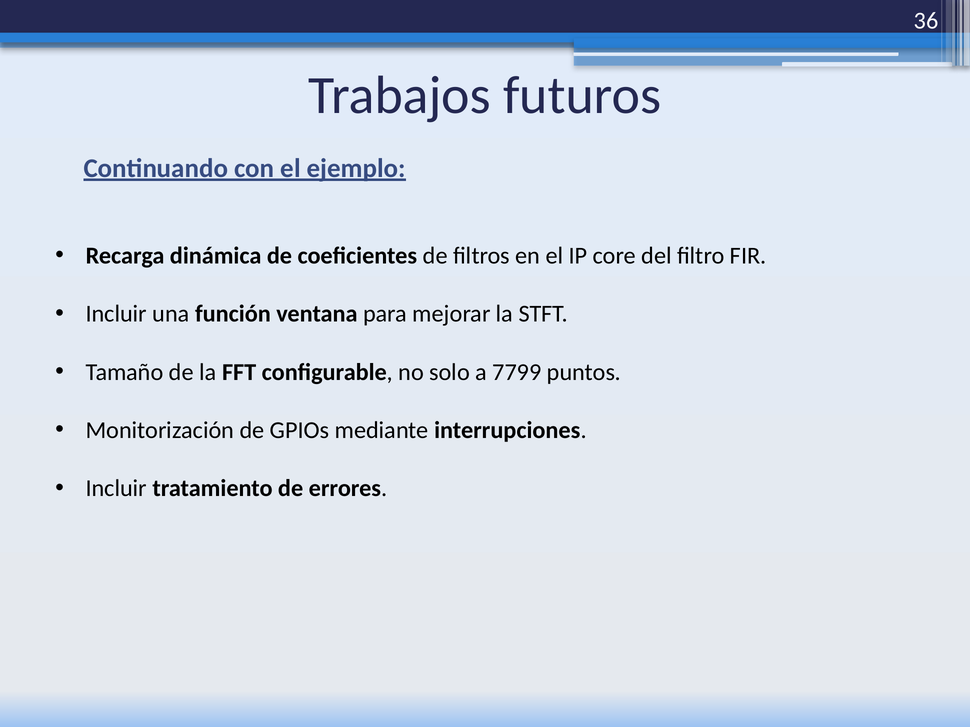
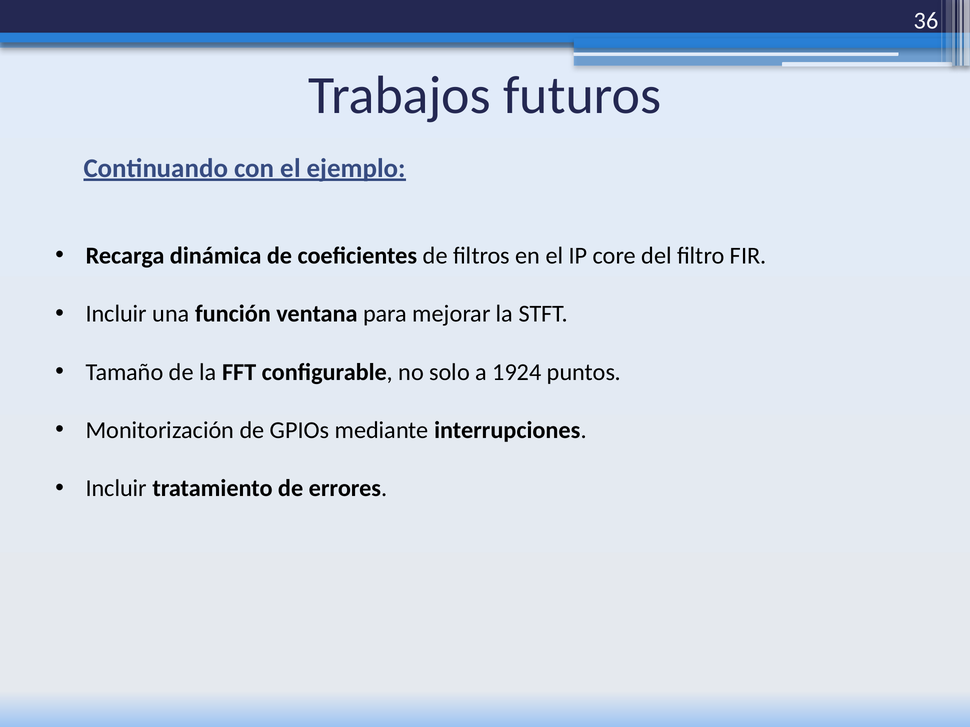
7799: 7799 -> 1924 (517, 372)
